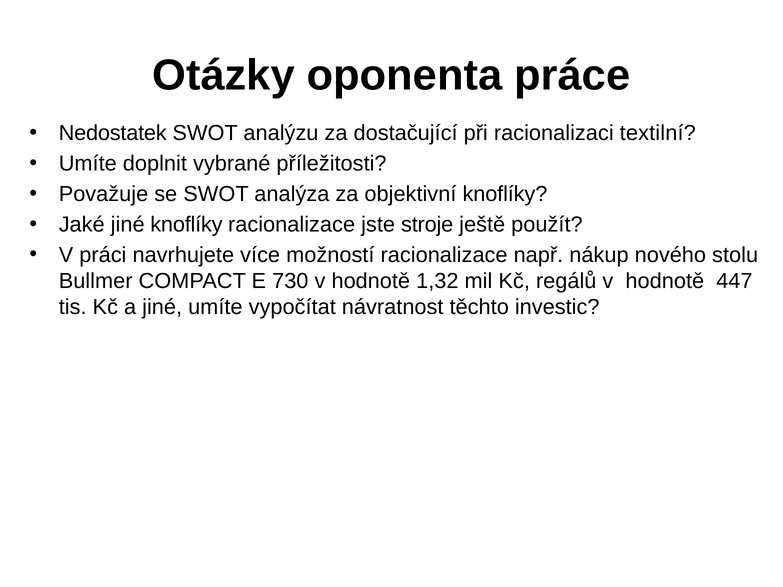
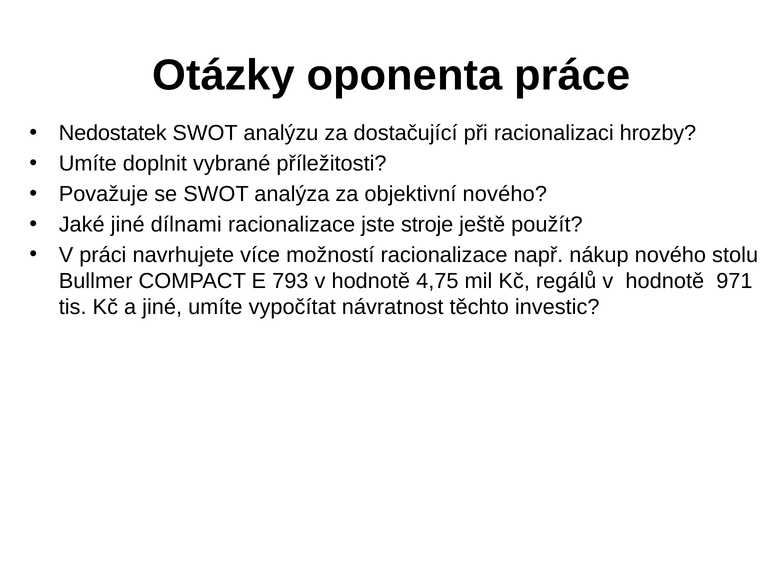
textilní: textilní -> hrozby (658, 133)
objektivní knoflíky: knoflíky -> nového (505, 194)
jiné knoflíky: knoflíky -> dílnami (186, 225)
730: 730 -> 793 (290, 281)
1,32: 1,32 -> 4,75 (437, 281)
447: 447 -> 971 (734, 281)
